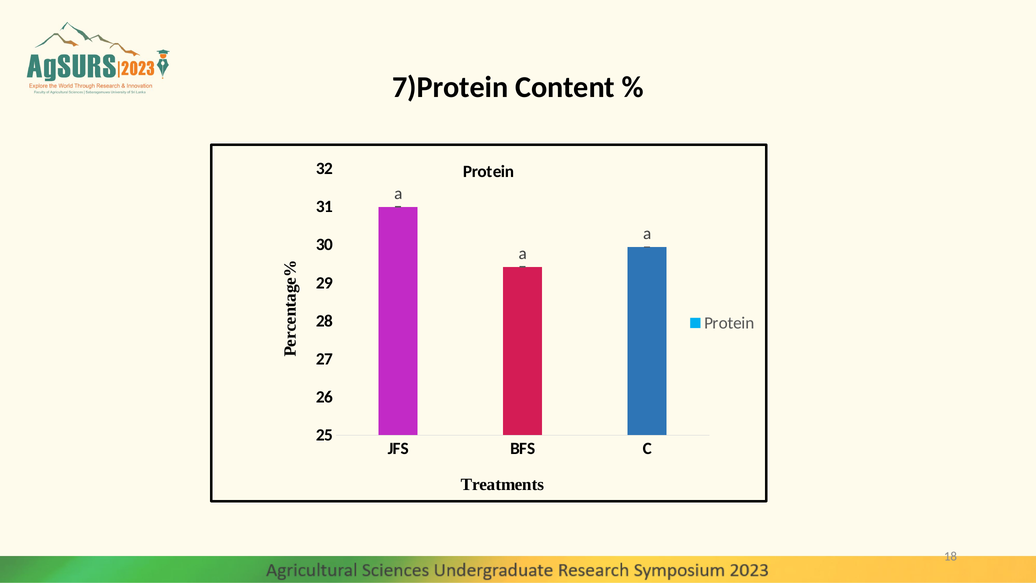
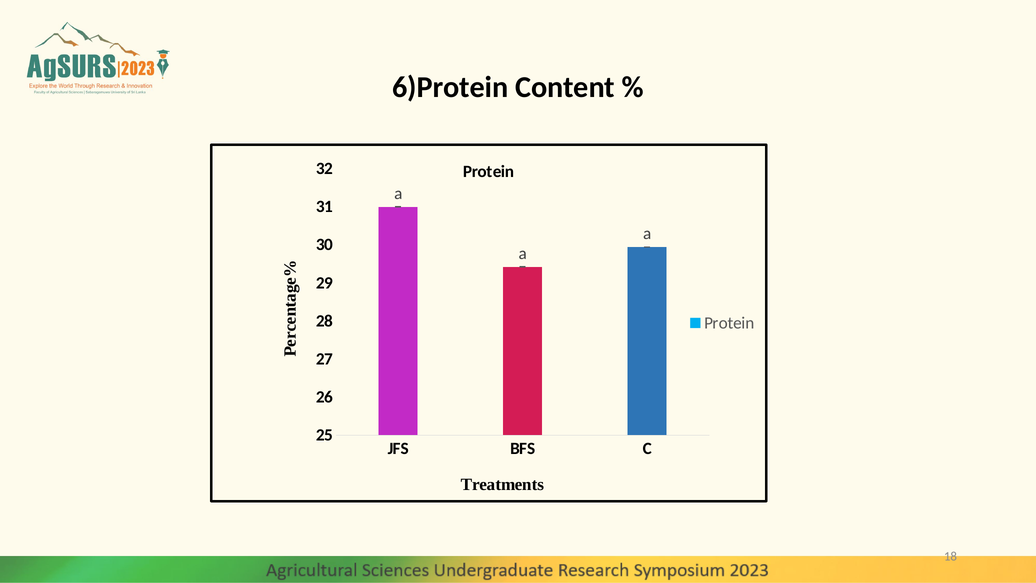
7)Protein: 7)Protein -> 6)Protein (450, 87)
